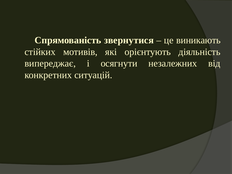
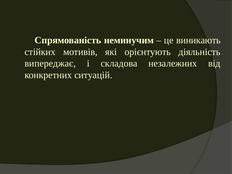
звернутися: звернутися -> неминучим (129, 40)
осягнути: осягнути -> складова (119, 63)
